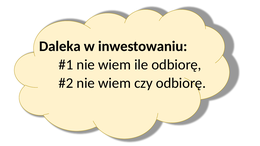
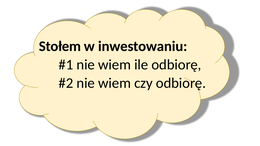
Daleka: Daleka -> Stołem (60, 46)
